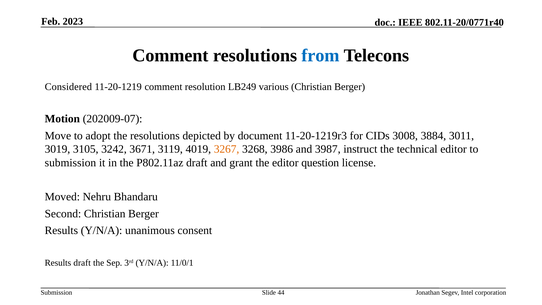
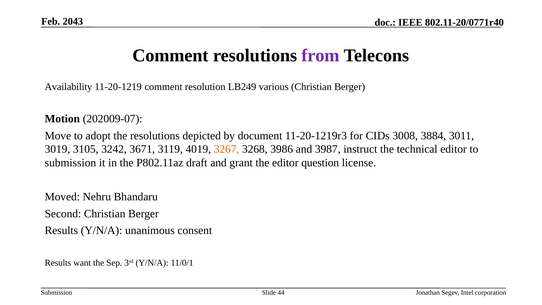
2023: 2023 -> 2043 (73, 22)
from colour: blue -> purple (321, 55)
Considered: Considered -> Availability (68, 87)
Results draft: draft -> want (82, 263)
